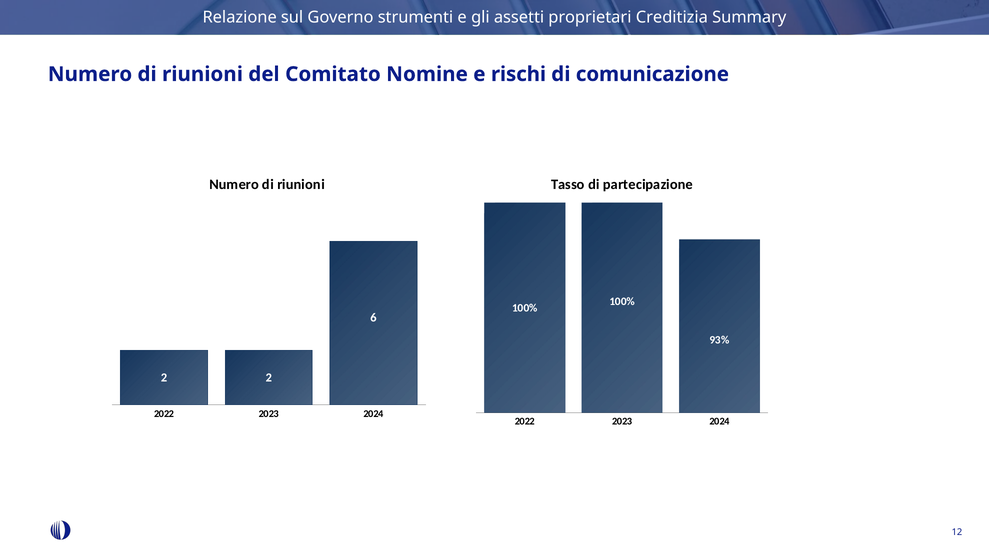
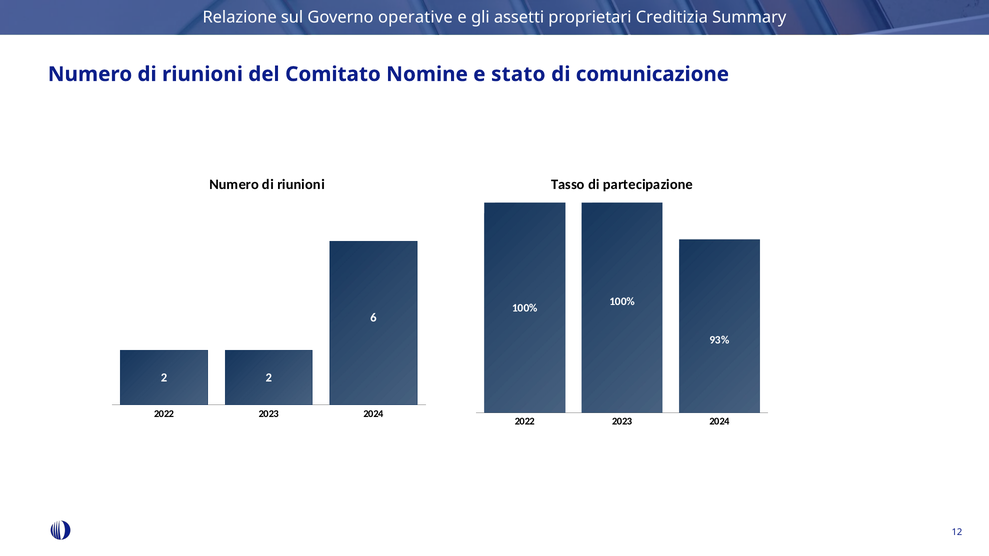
strumenti: strumenti -> operative (415, 17)
rischi: rischi -> stato (518, 74)
